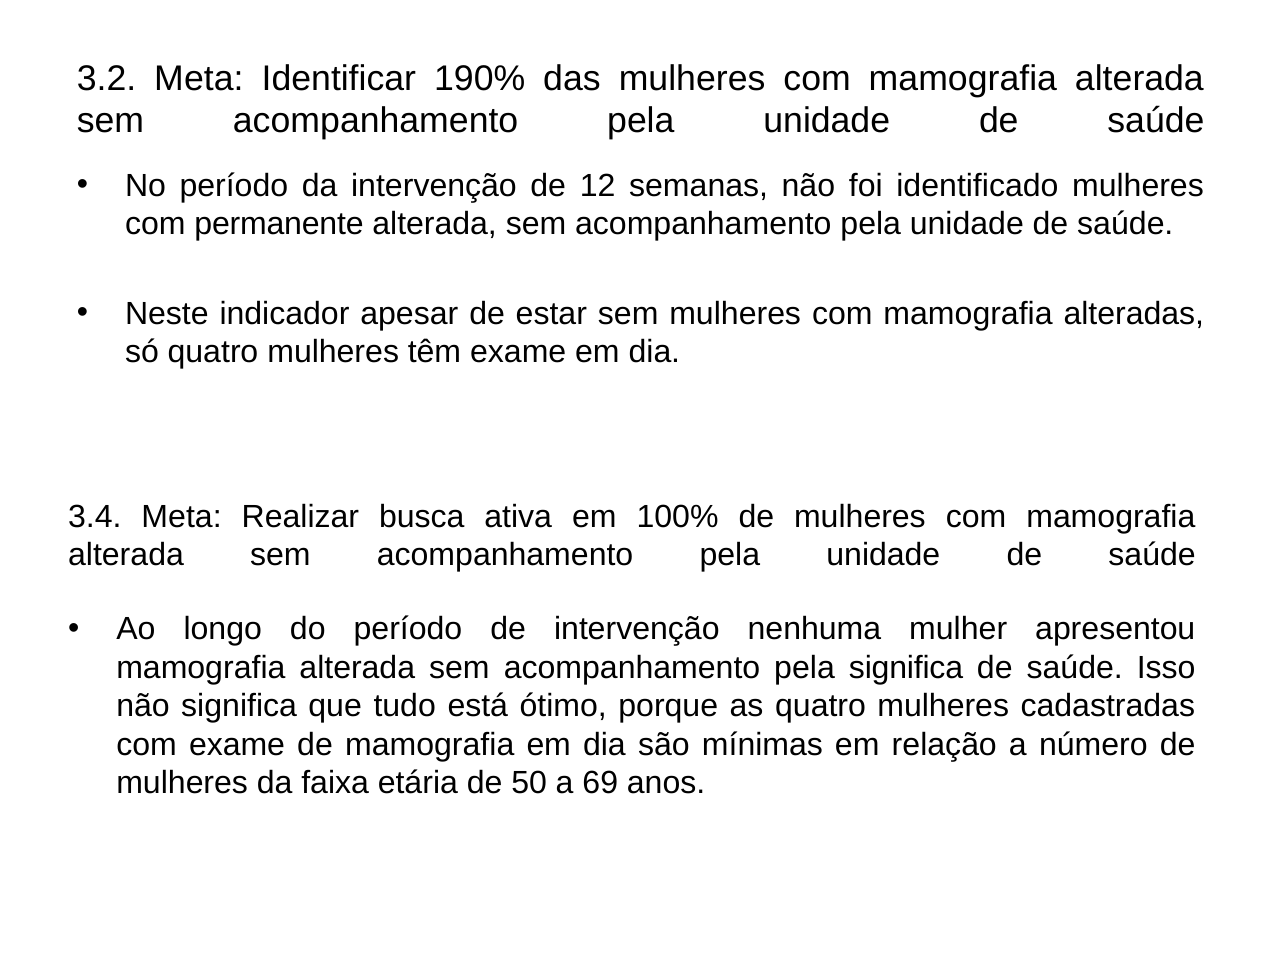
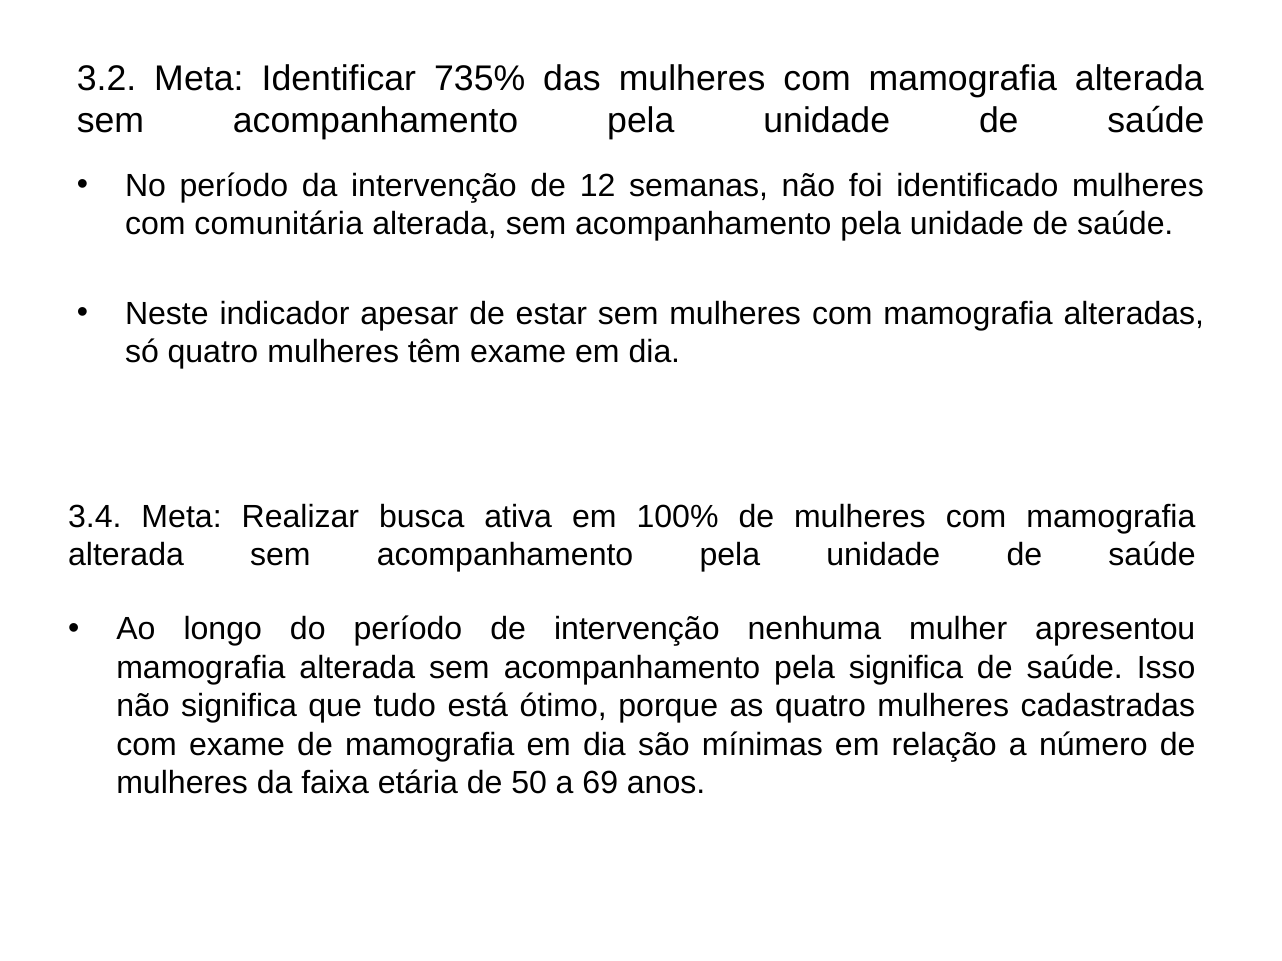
190%: 190% -> 735% (480, 78)
permanente: permanente -> comunitária (279, 224)
